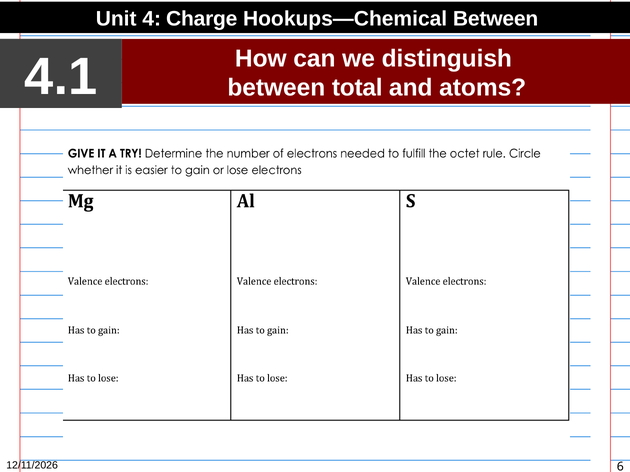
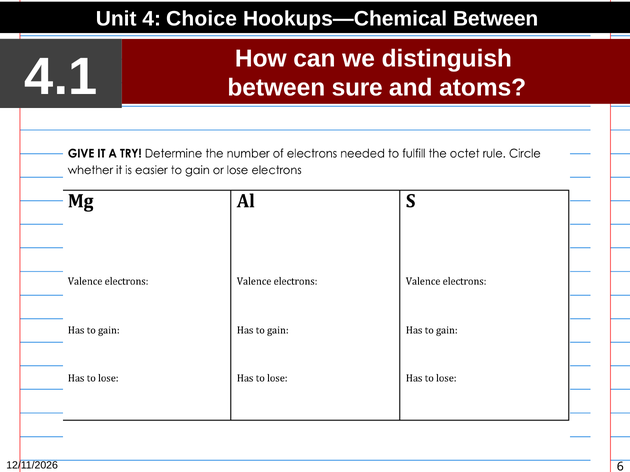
Charge: Charge -> Choice (202, 19)
total: total -> sure (357, 88)
